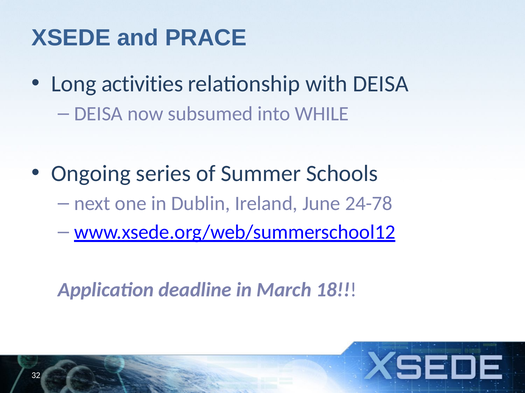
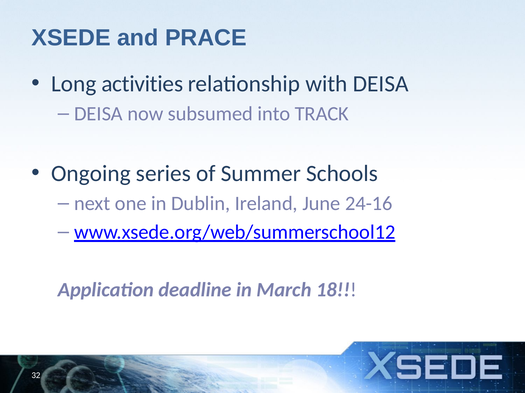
WHILE: WHILE -> TRACK (322, 114)
24-78: 24-78 -> 24-16 (369, 204)
